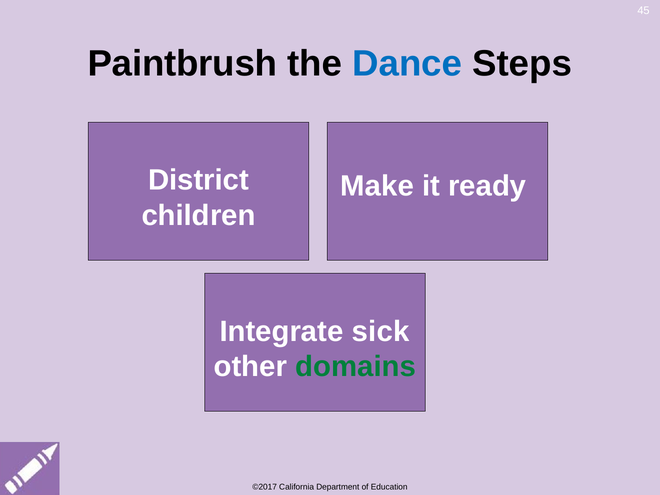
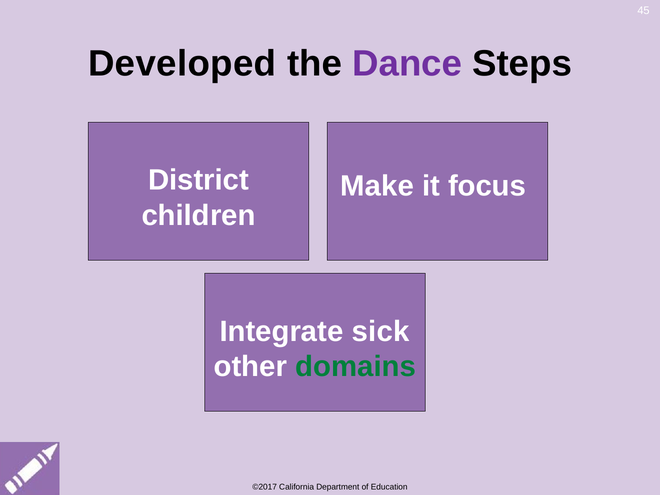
Paintbrush: Paintbrush -> Developed (182, 64)
Dance colour: blue -> purple (407, 64)
ready: ready -> focus (487, 186)
